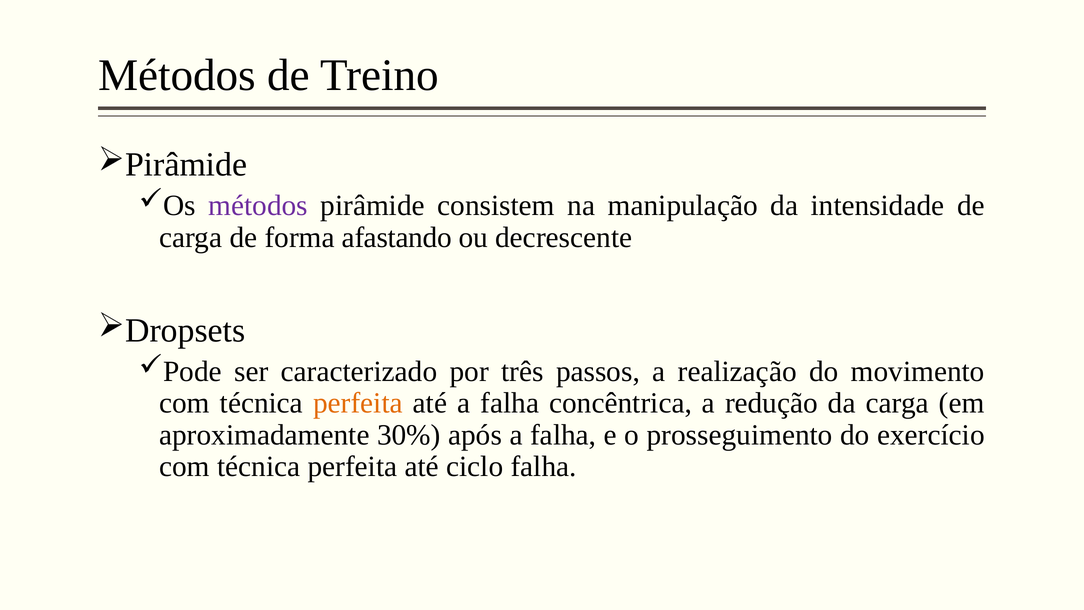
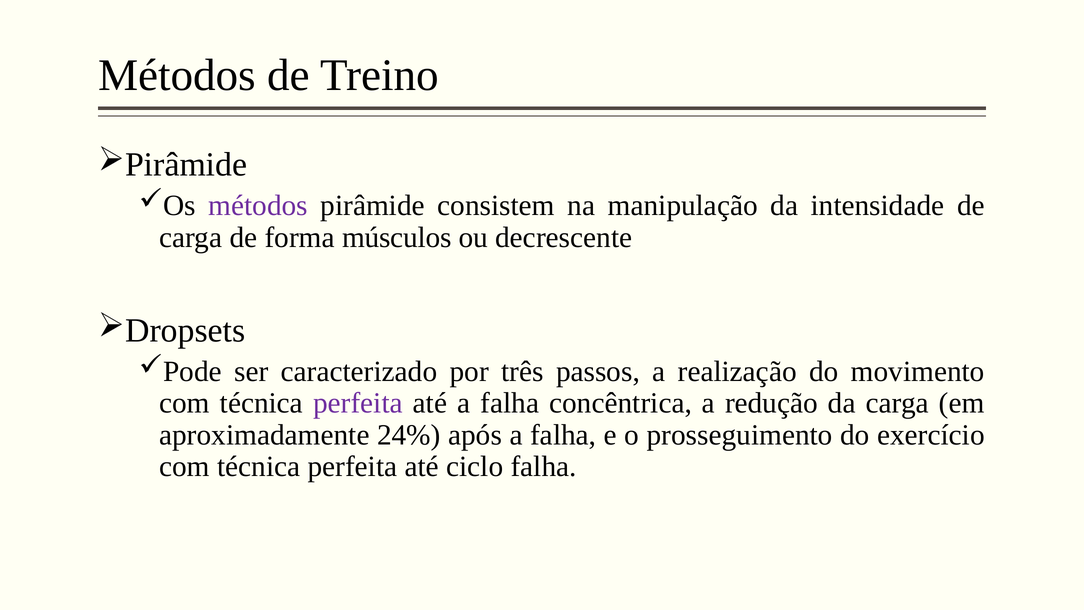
afastando: afastando -> músculos (397, 237)
perfeita colour: orange -> purple (358, 403)
30%: 30% -> 24% (409, 435)
